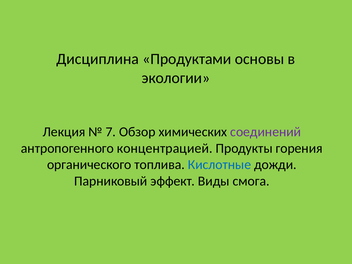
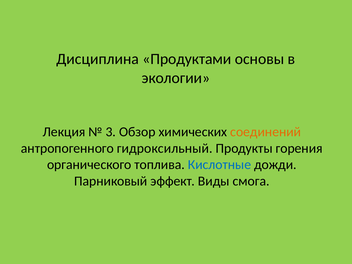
7: 7 -> 3 (111, 132)
соединений colour: purple -> orange (266, 132)
концентрацией: концентрацией -> гидроксильный (165, 148)
